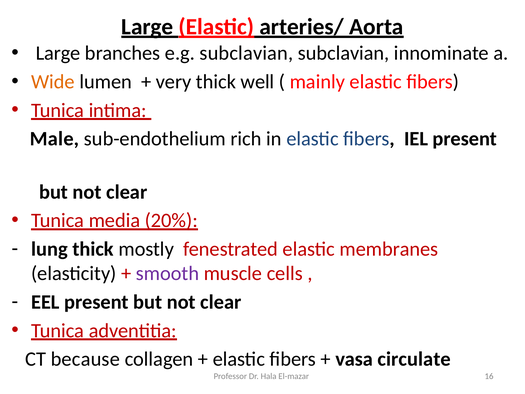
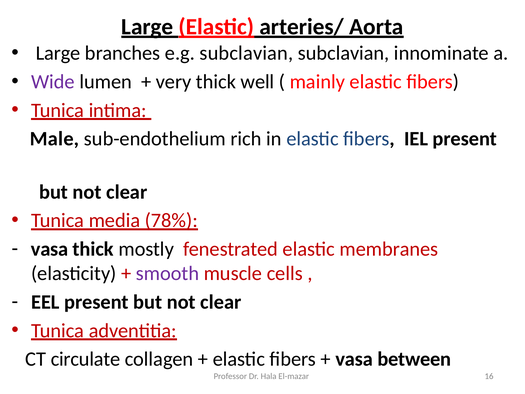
Wide colour: orange -> purple (53, 82)
20%: 20% -> 78% (171, 220)
lung: lung -> vasa (50, 249)
because: because -> circulate (86, 359)
circulate: circulate -> between (414, 359)
